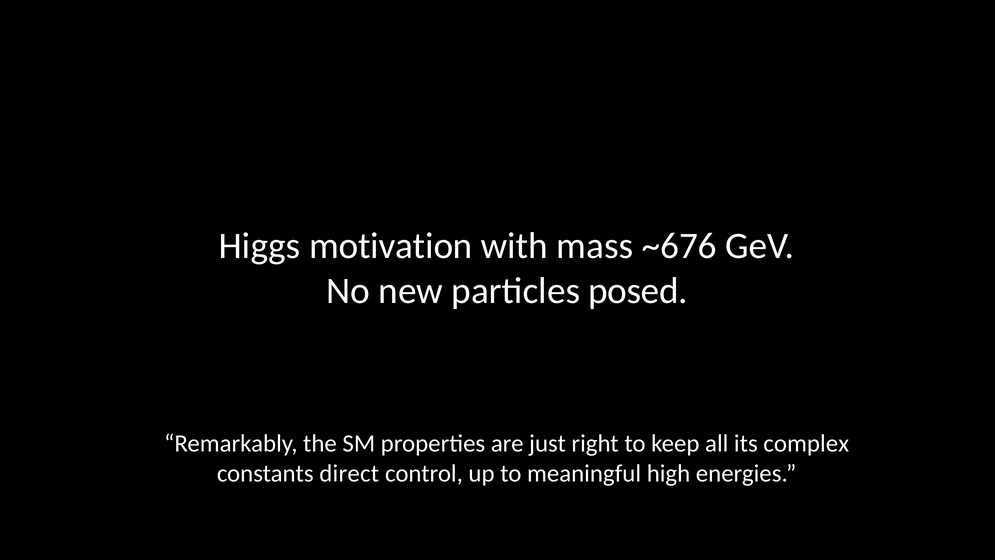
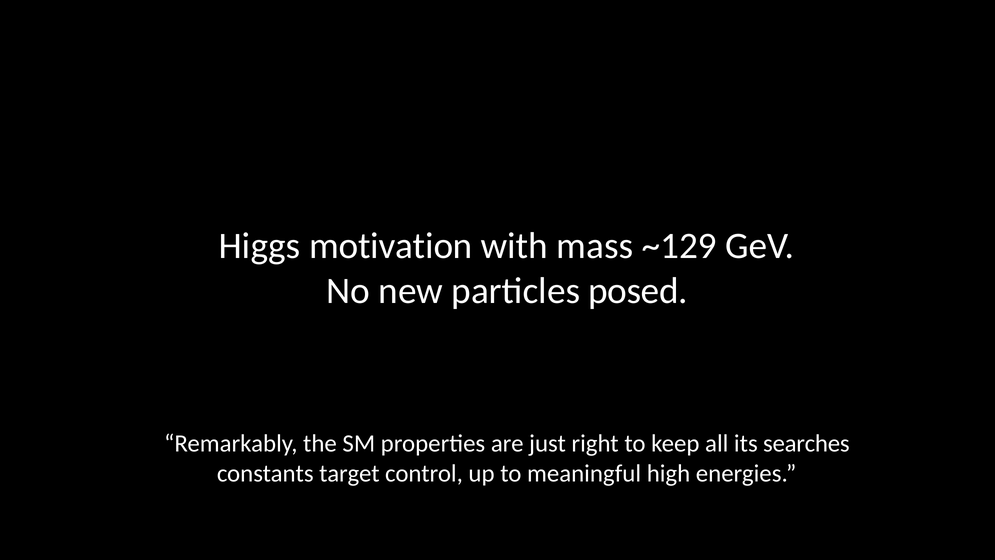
~676: ~676 -> ~129 (679, 246)
complex: complex -> searches (806, 443)
direct: direct -> target (349, 473)
